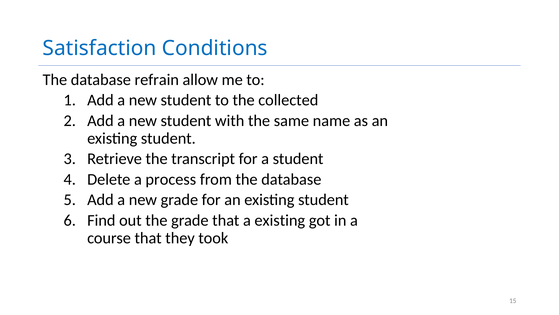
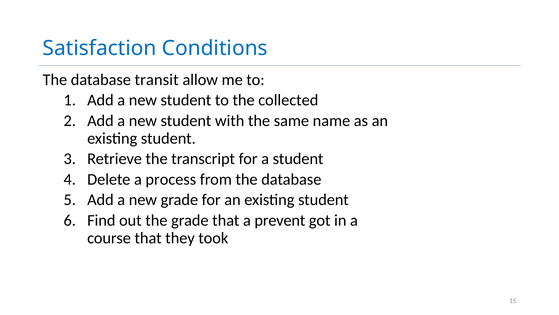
refrain: refrain -> transit (157, 80)
a existing: existing -> prevent (280, 220)
